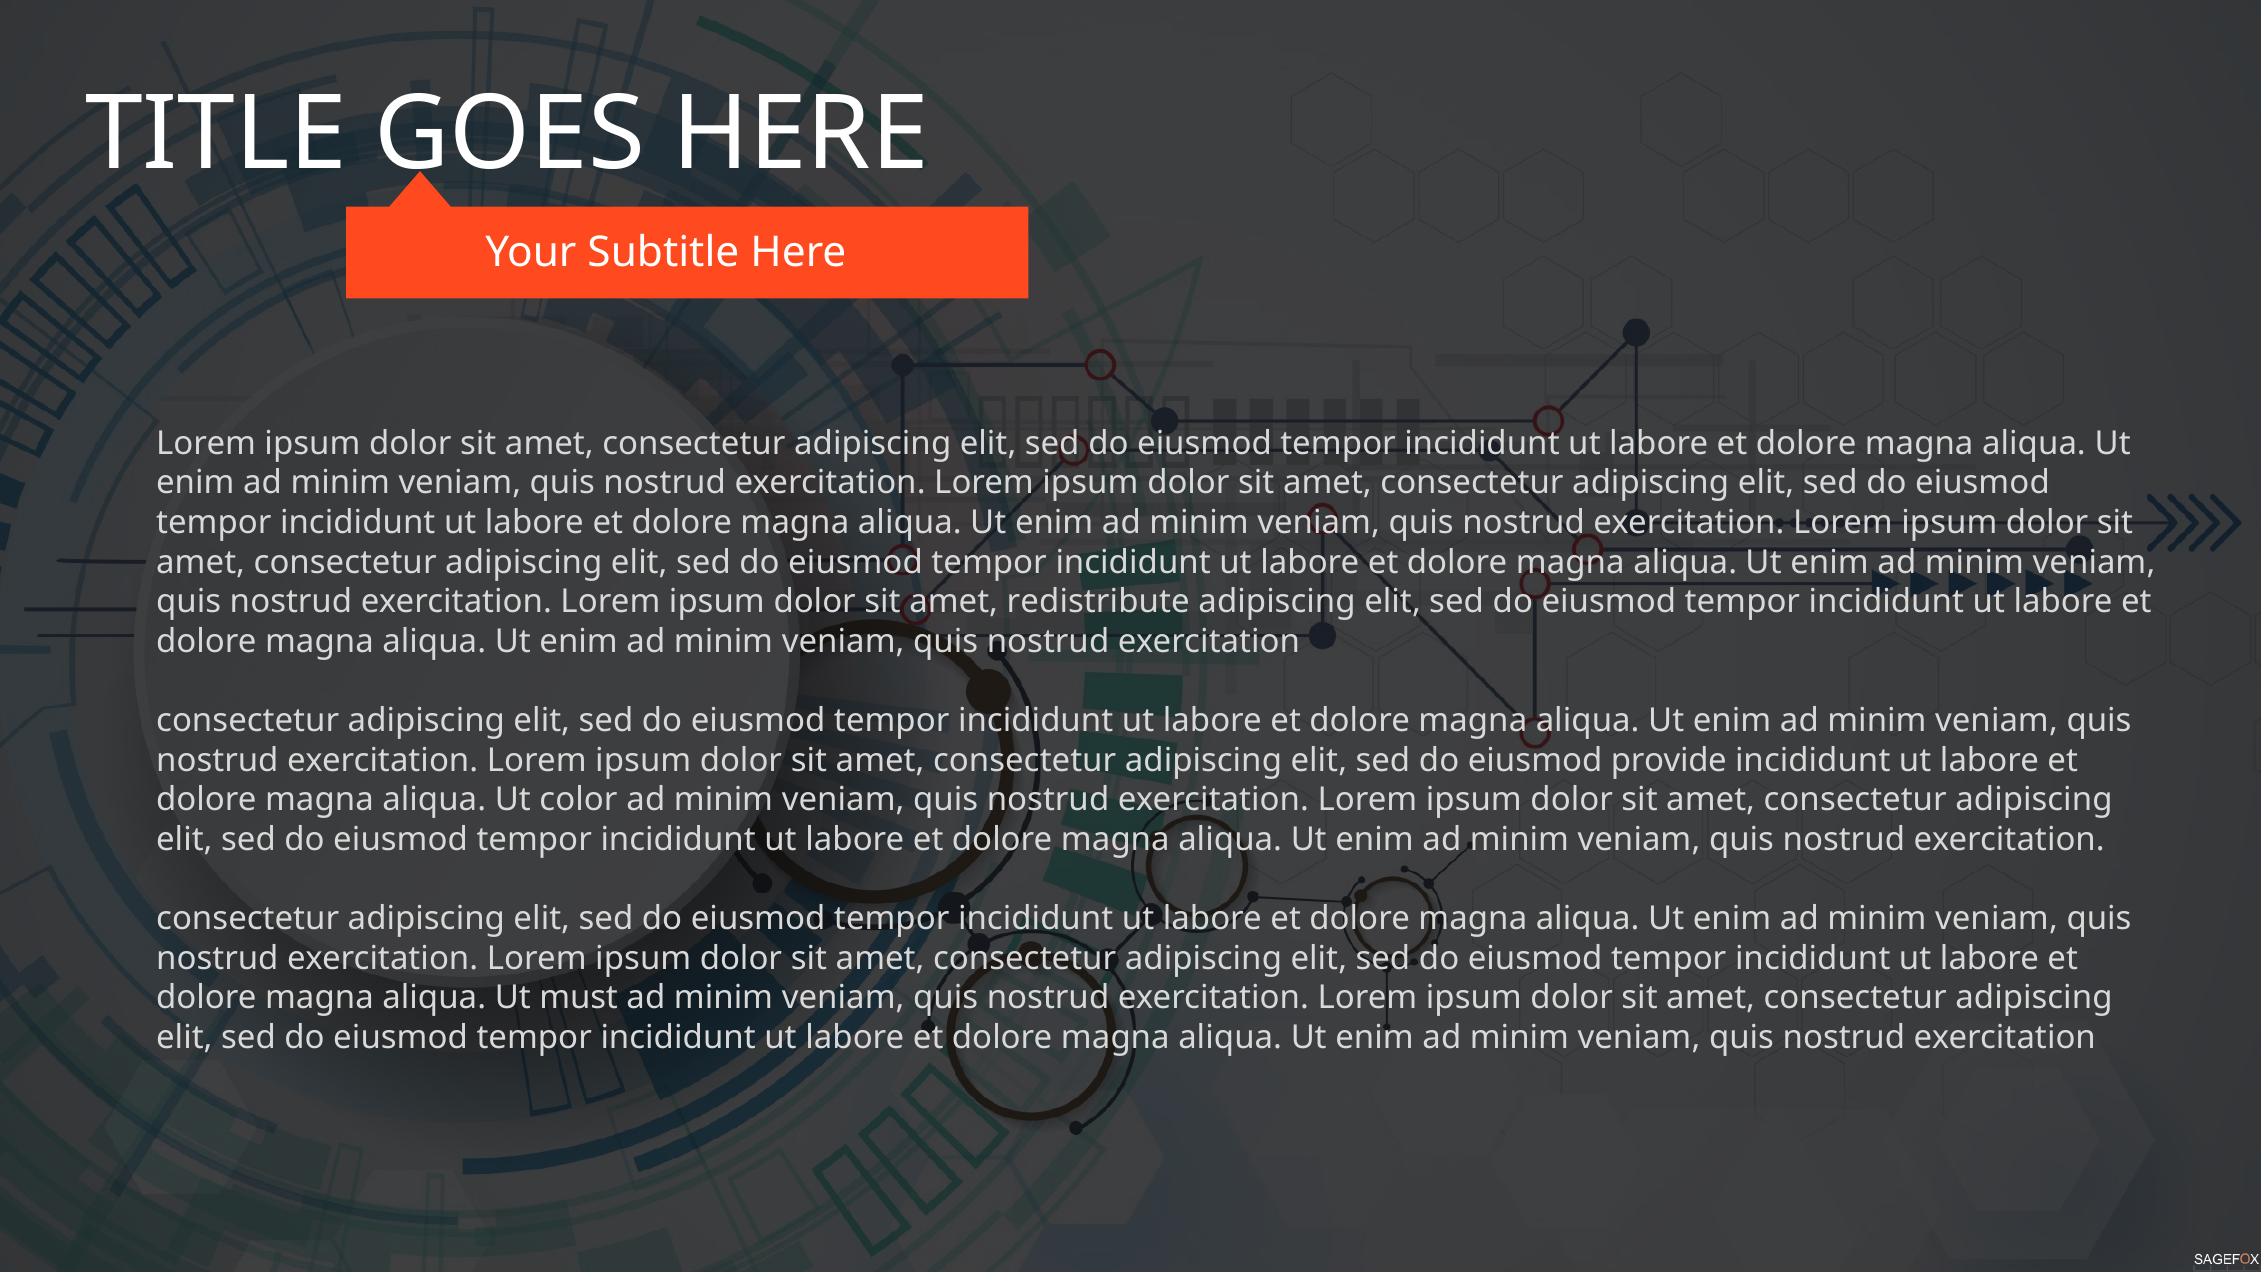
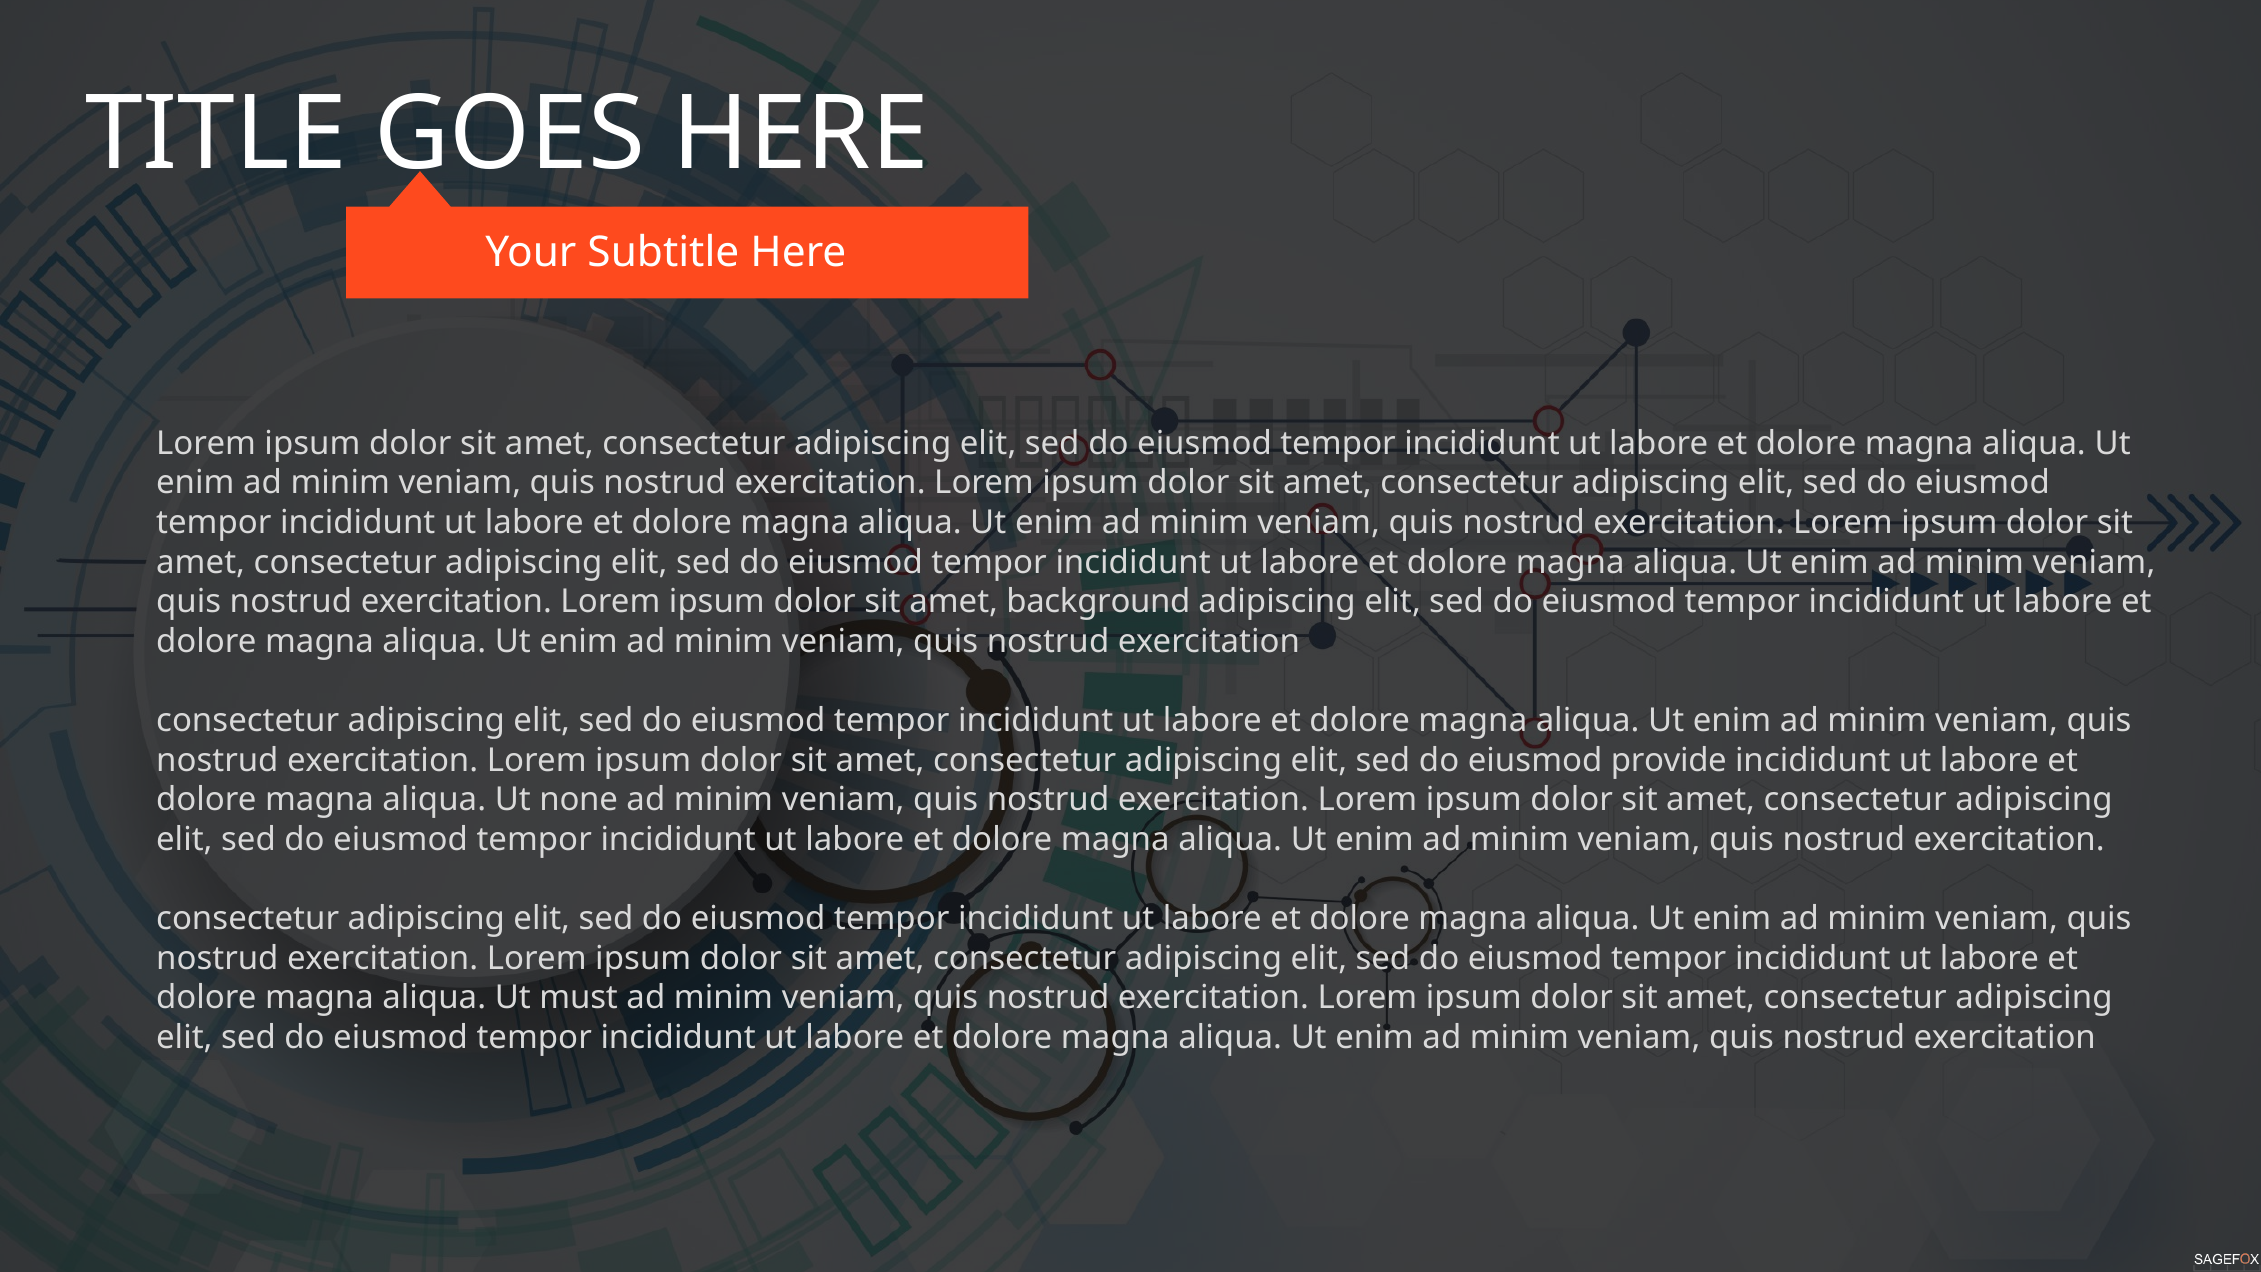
redistribute: redistribute -> background (1098, 602)
color: color -> none (579, 800)
